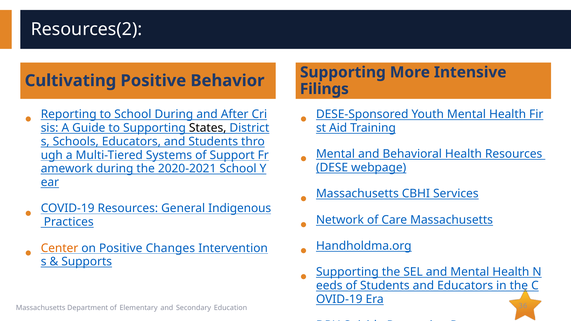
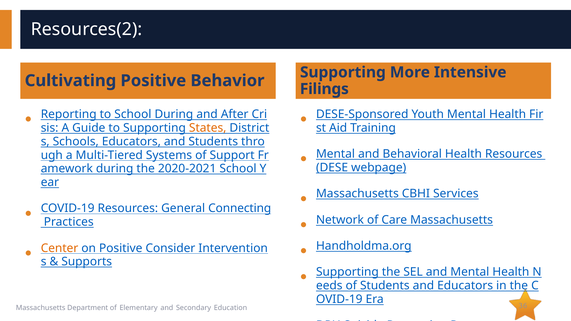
States colour: black -> orange (208, 128)
Indigenous: Indigenous -> Connecting (240, 209)
Changes: Changes -> Consider (170, 248)
